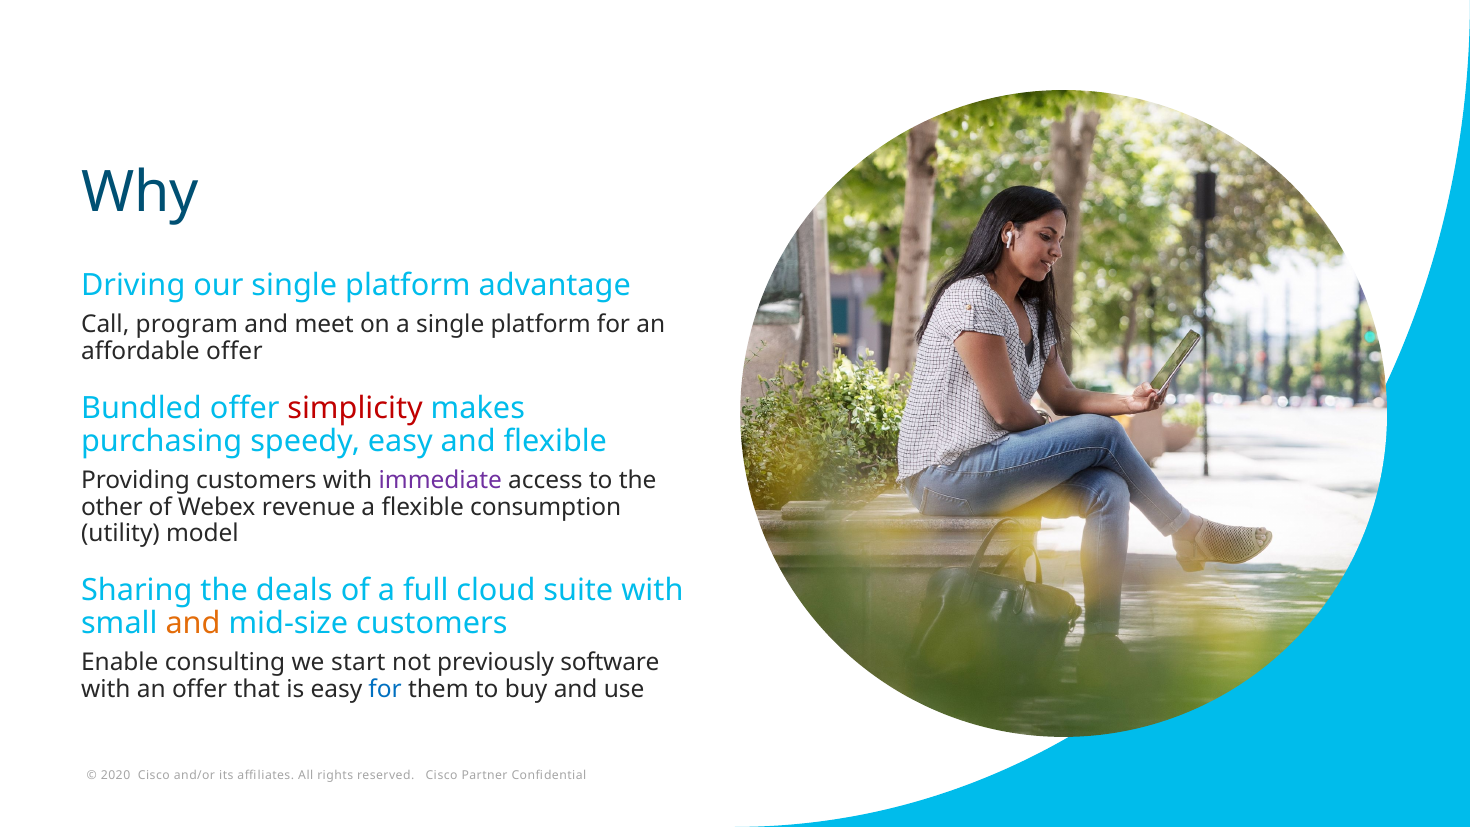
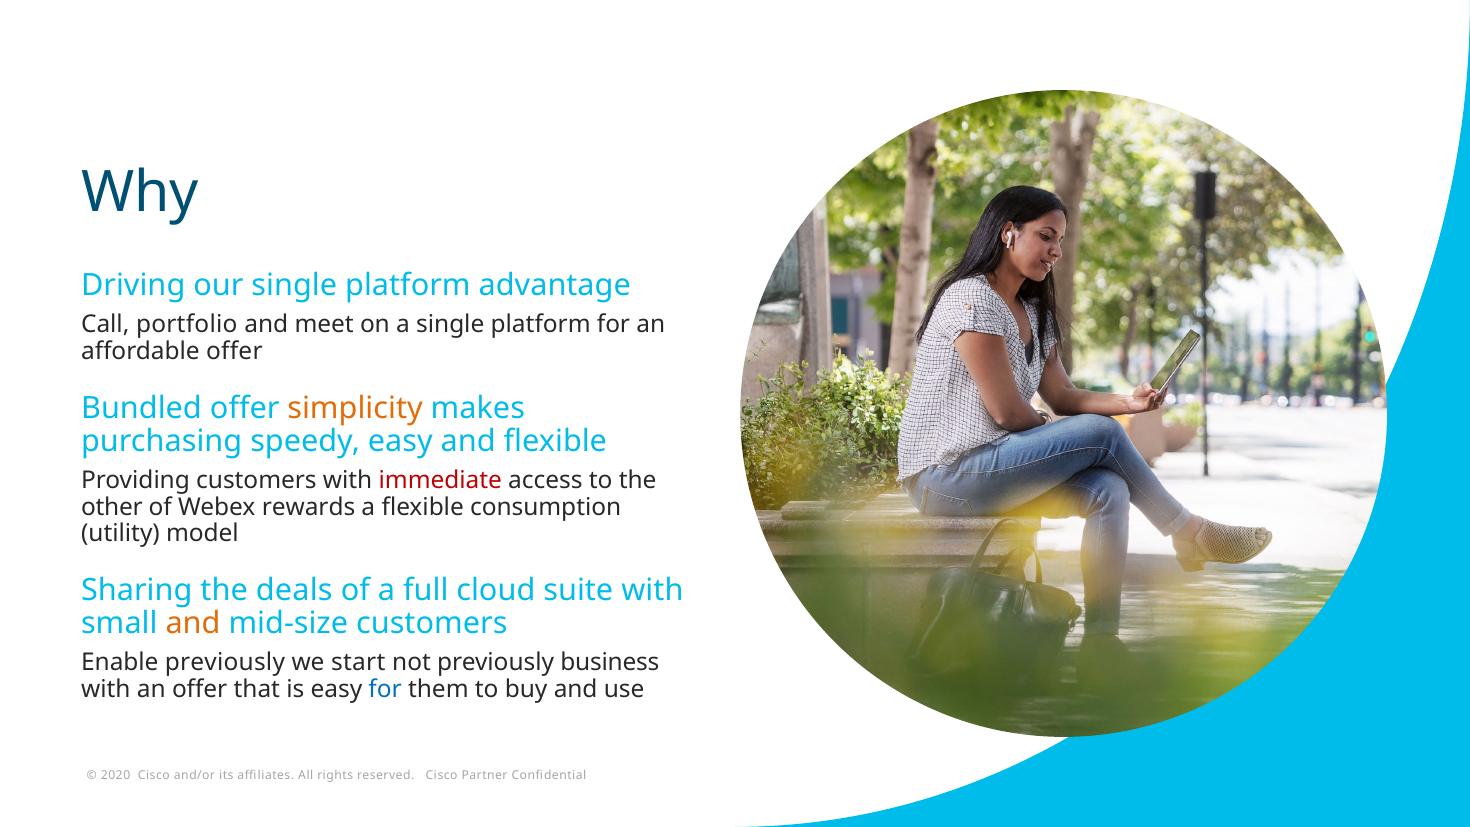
program: program -> portfolio (187, 325)
simplicity colour: red -> orange (355, 408)
immediate colour: purple -> red (440, 481)
revenue: revenue -> rewards (309, 507)
Enable consulting: consulting -> previously (225, 663)
software: software -> business (610, 663)
